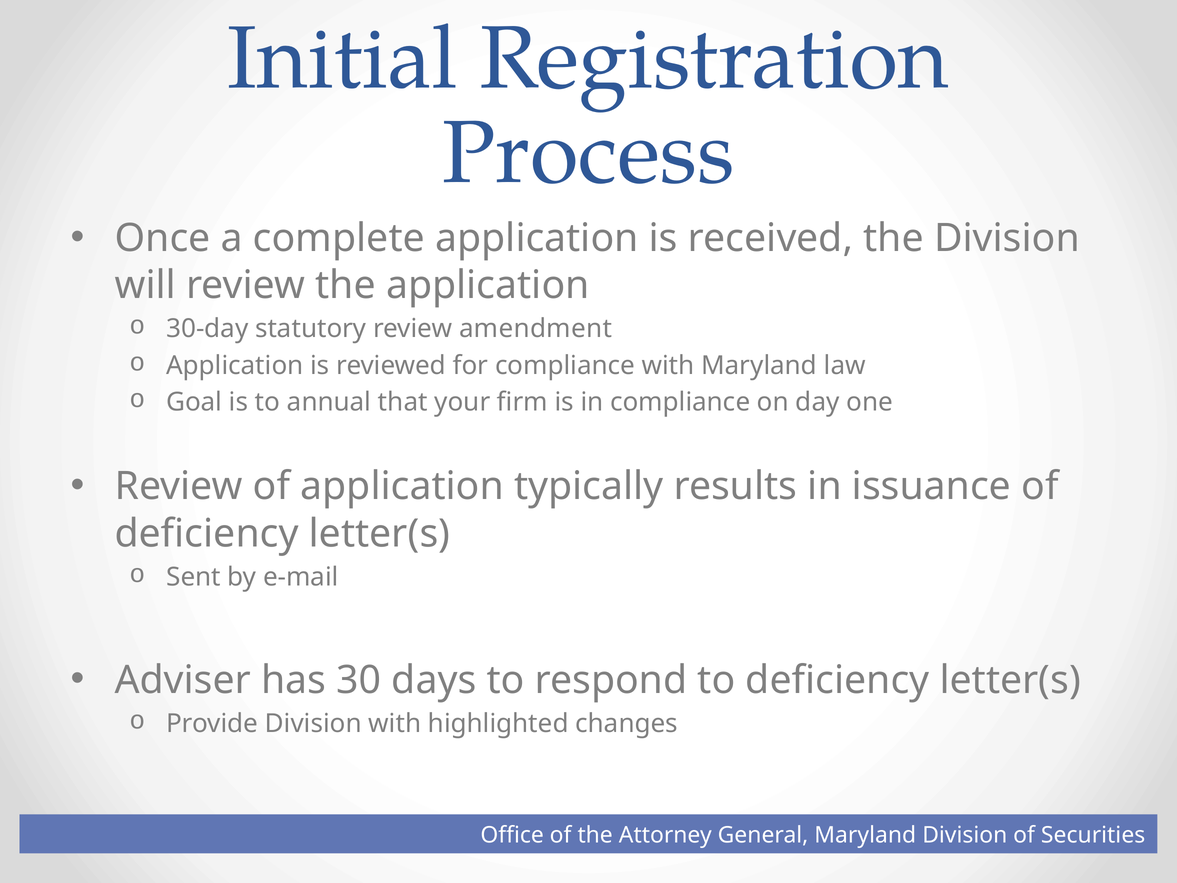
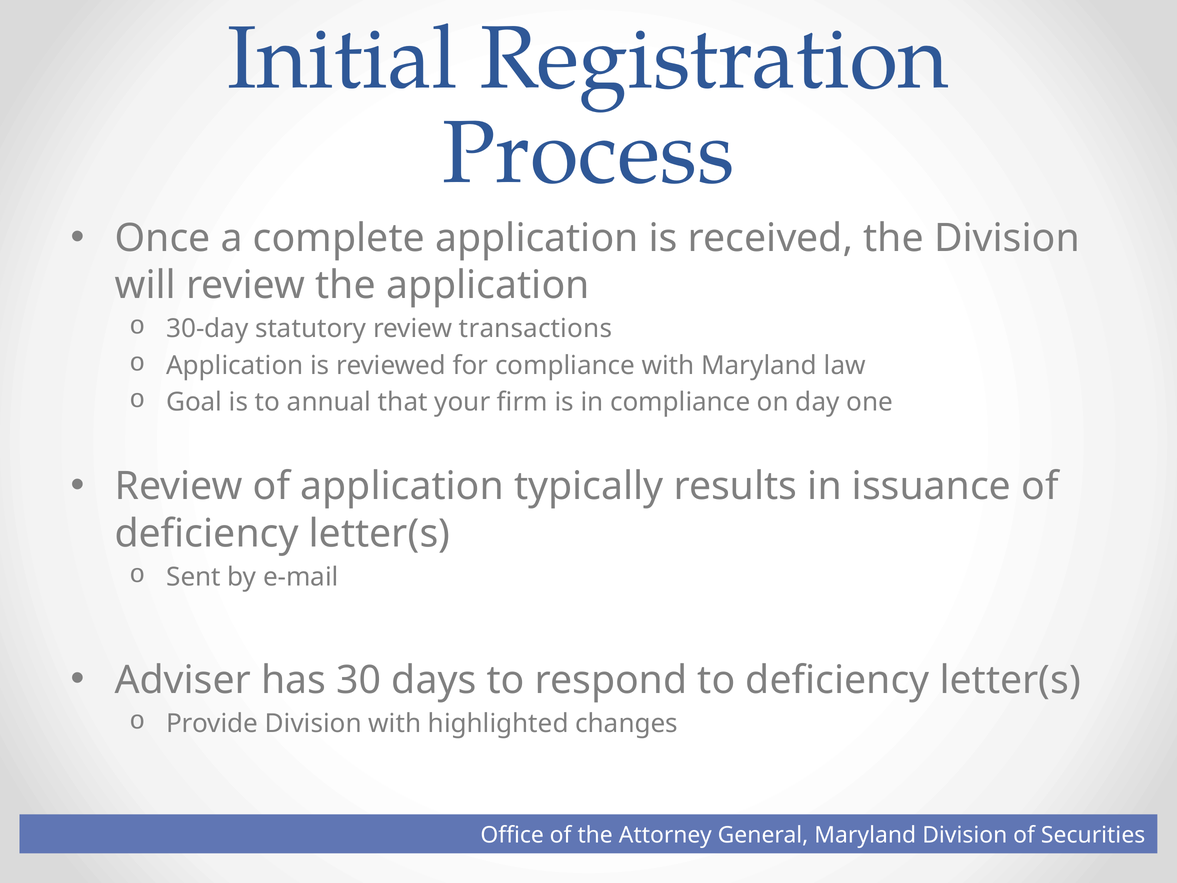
amendment: amendment -> transactions (536, 329)
